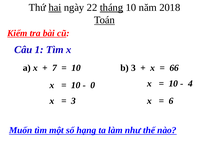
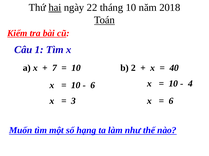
tháng underline: present -> none (111, 8)
b 3: 3 -> 2 (133, 68)
66: 66 -> 40 (174, 68)
0: 0 -> 6 (93, 86)
